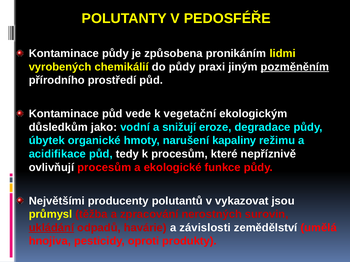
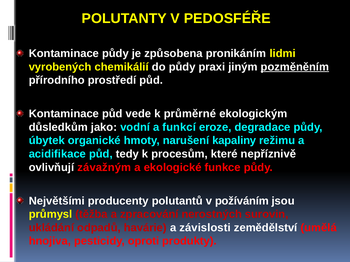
vegetační: vegetační -> průměrné (190, 114)
snižují: snižují -> funkcí (179, 127)
ovlivňují procesům: procesům -> závažným (104, 168)
vykazovat: vykazovat -> požíváním (242, 201)
ukládání underline: present -> none (51, 228)
